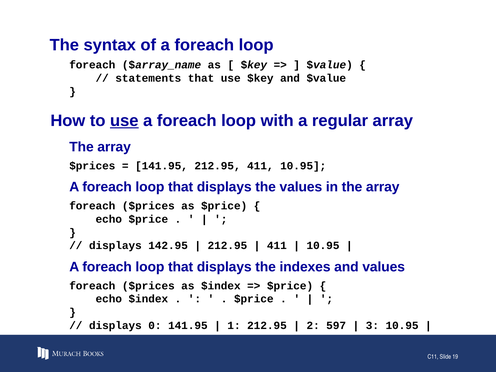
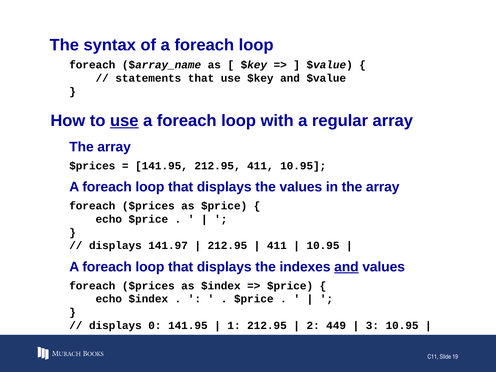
142.95: 142.95 -> 141.97 (168, 246)
and underline: none -> present (346, 267)
597: 597 -> 449 (336, 325)
